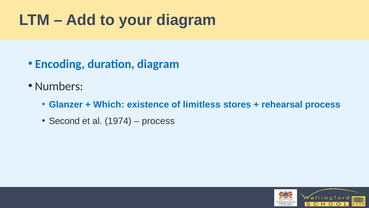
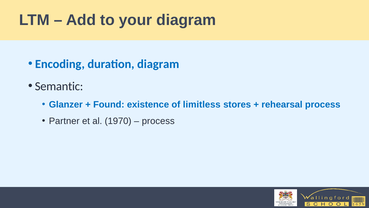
Numbers: Numbers -> Semantic (59, 86)
Which: Which -> Found (109, 104)
Second: Second -> Partner (64, 121)
1974: 1974 -> 1970 (118, 121)
